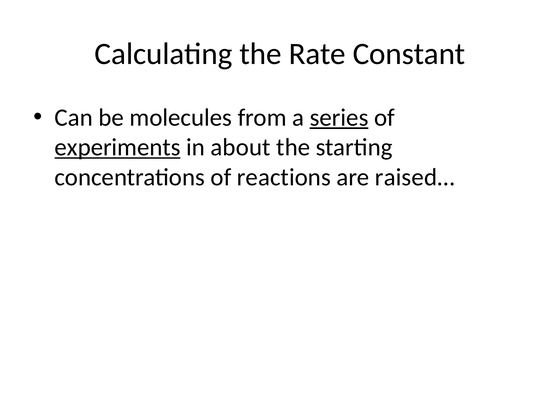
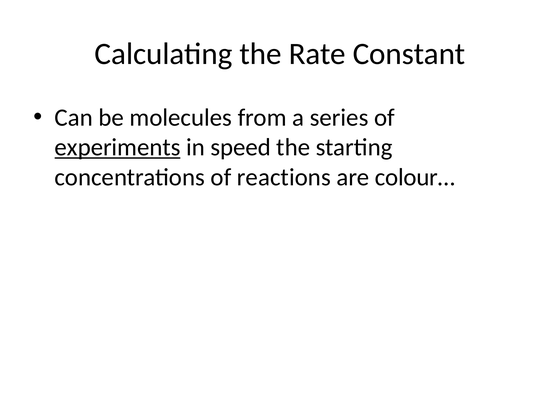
series underline: present -> none (339, 117)
about: about -> speed (241, 147)
raised…: raised… -> colour… (415, 177)
